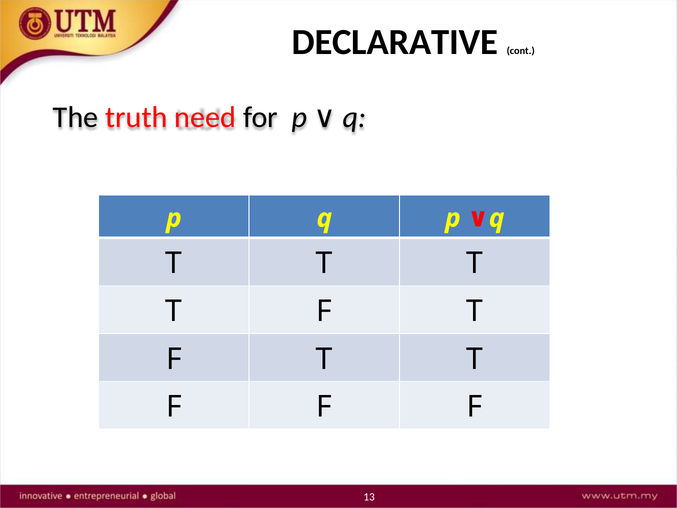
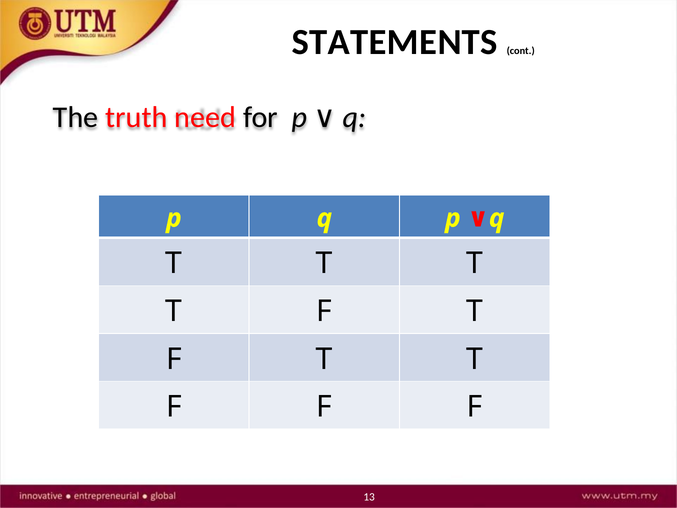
DECLARATIVE: DECLARATIVE -> STATEMENTS (395, 42)
